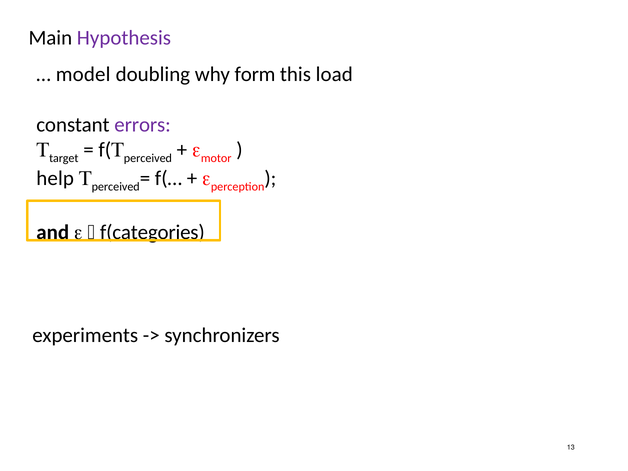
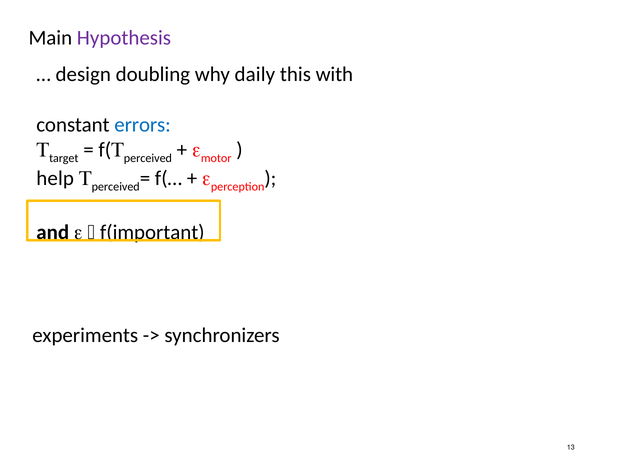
model: model -> design (83, 75)
form: form -> daily (255, 75)
load: load -> with (334, 75)
errors colour: purple -> blue (143, 125)
f(categories: f(categories -> f(important (152, 232)
